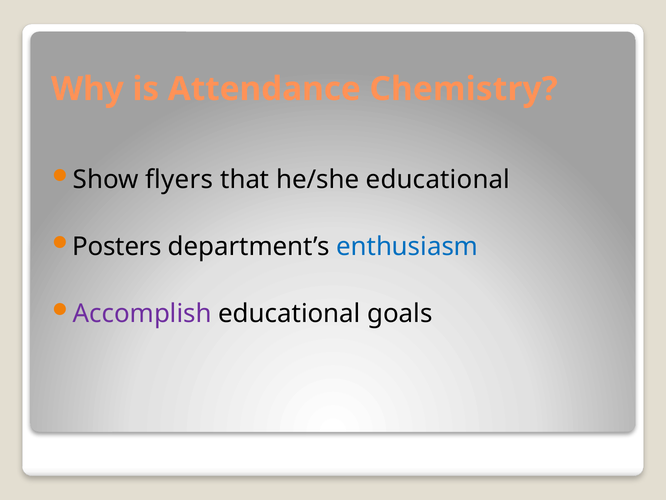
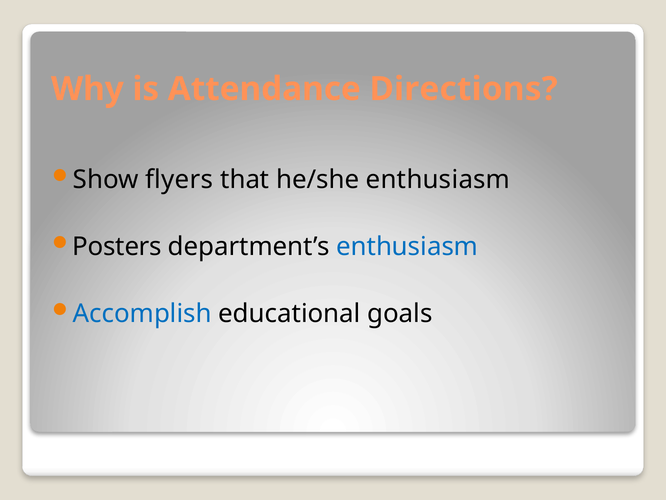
Chemistry: Chemistry -> Directions (464, 89)
he/she educational: educational -> enthusiasm (438, 180)
Accomplish colour: purple -> blue (142, 313)
